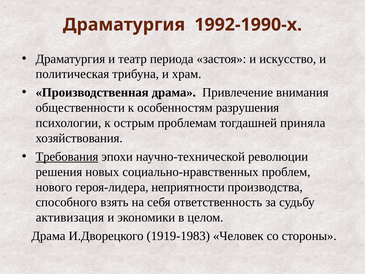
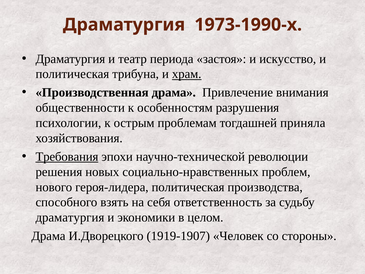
1992-1990-х: 1992-1990-х -> 1973-1990-х (248, 25)
храм underline: none -> present (187, 74)
героя-лидера неприятности: неприятности -> политическая (188, 187)
активизация: активизация -> драматургия (70, 217)
1919-1983: 1919-1983 -> 1919-1907 (178, 236)
